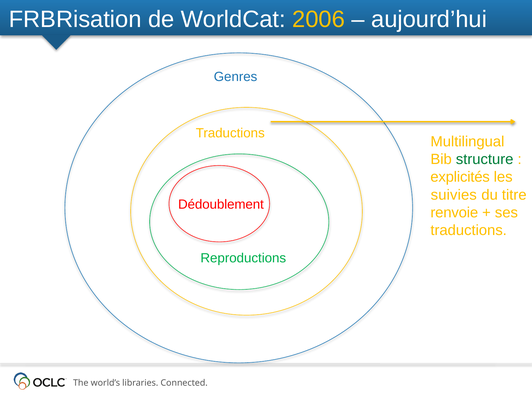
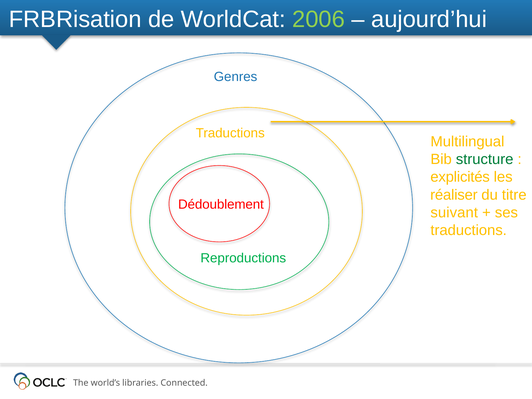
2006 colour: yellow -> light green (319, 19)
suivies: suivies -> réaliser (454, 195)
renvoie: renvoie -> suivant (454, 213)
